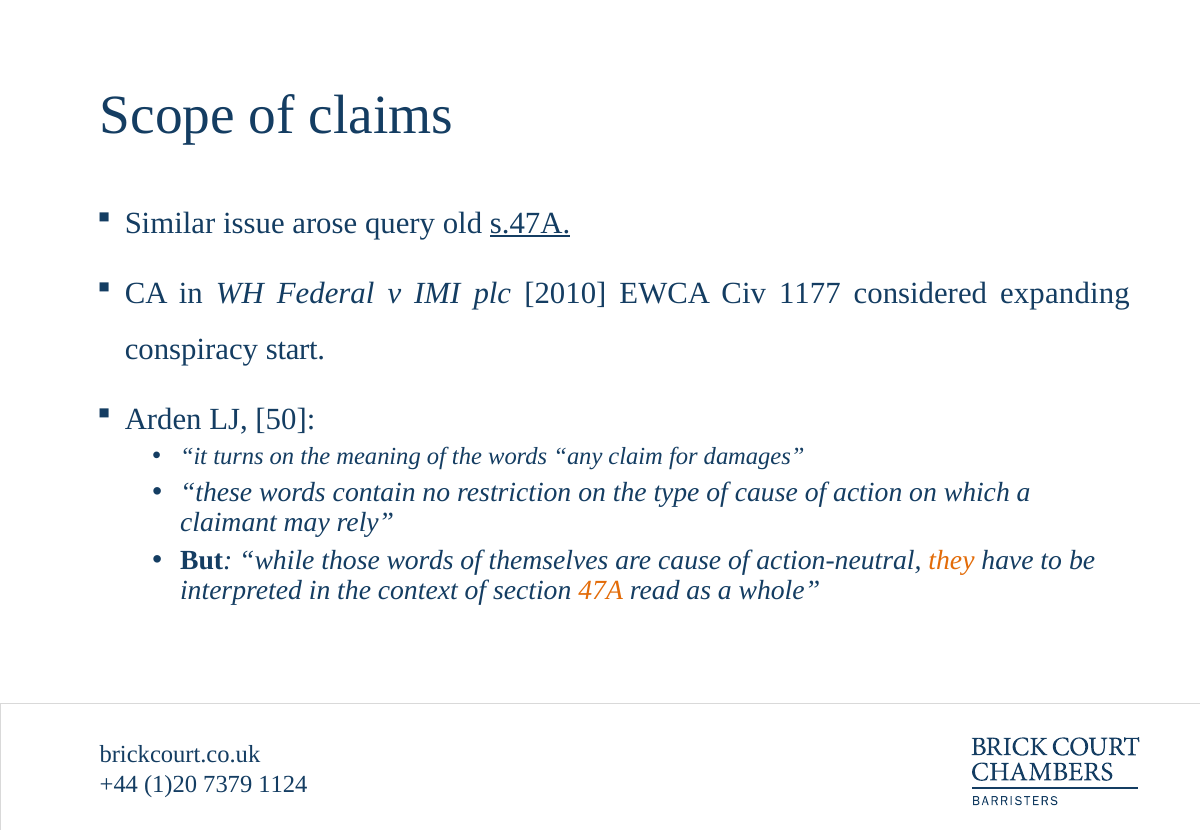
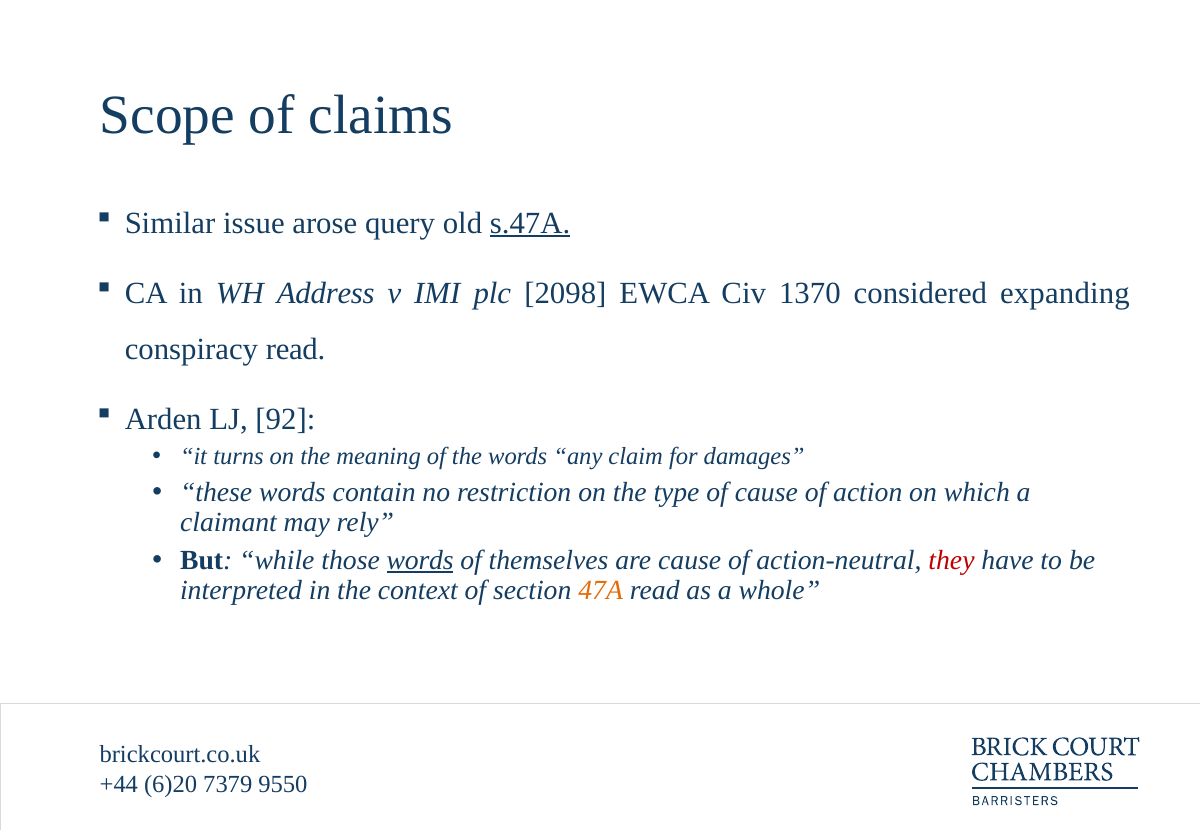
Federal: Federal -> Address (326, 294)
2010: 2010 -> 2098 (565, 294)
1177: 1177 -> 1370 (810, 294)
conspiracy start: start -> read (296, 349)
50: 50 -> 92 (285, 420)
words underline: none -> present (420, 561)
they colour: orange -> red (951, 561)
1)20: 1)20 -> 6)20 (171, 785)
1124: 1124 -> 9550 (283, 785)
